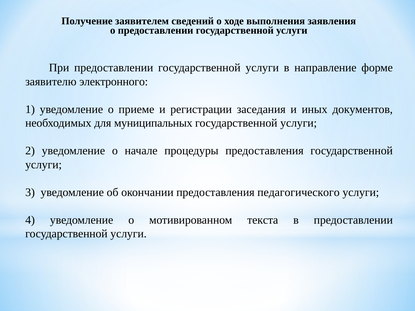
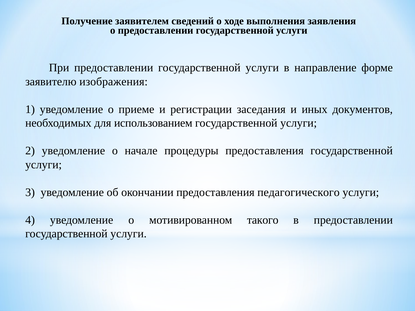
электронного: электронного -> изображения (114, 82)
муниципальных: муниципальных -> использованием (153, 123)
текста: текста -> такого (263, 220)
